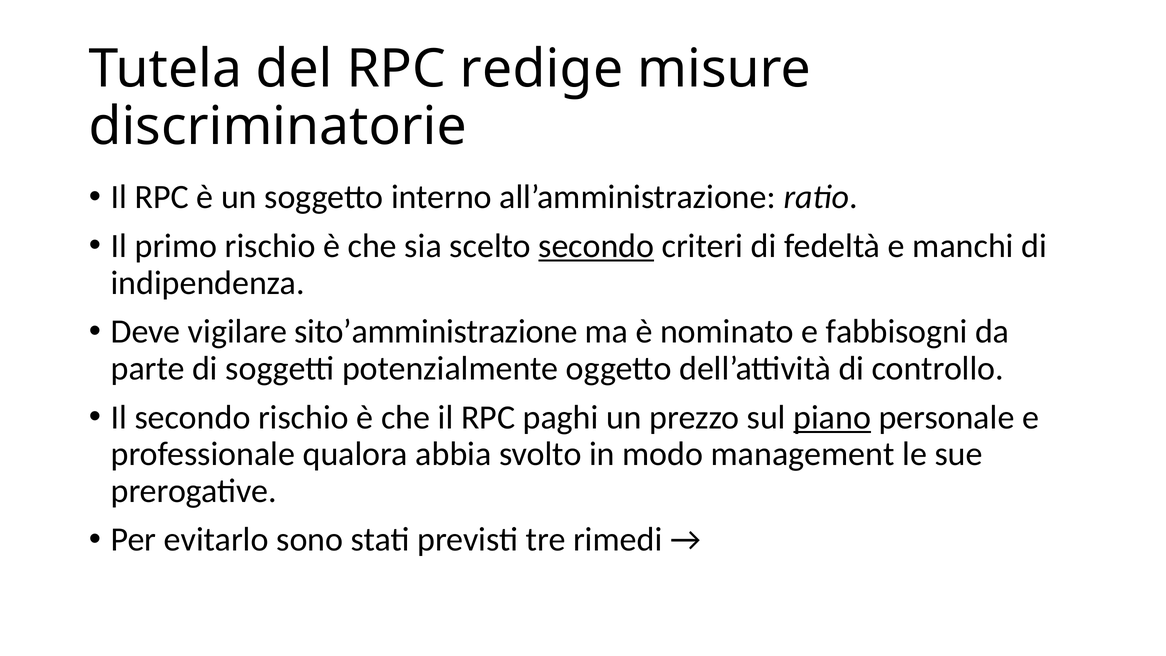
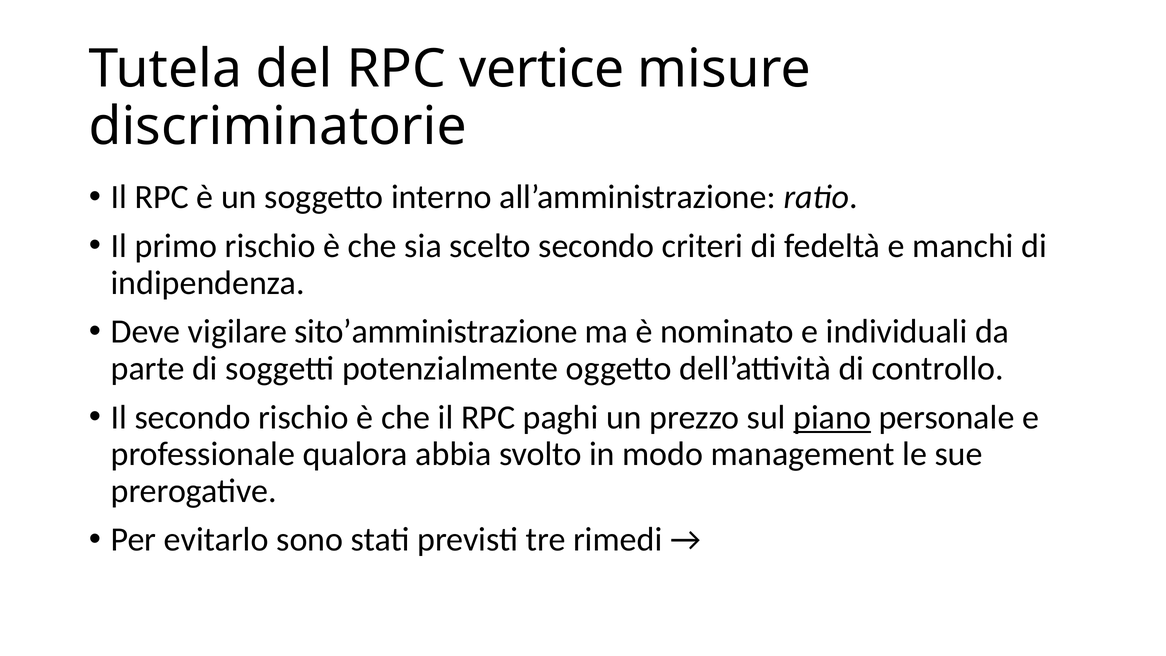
redige: redige -> vertice (542, 69)
secondo underline: present -> none (596, 246)
fabbisogni: fabbisogni -> individuali (897, 332)
